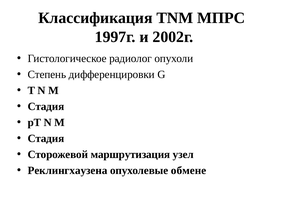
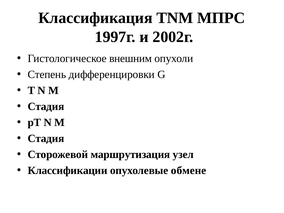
радиолог: радиолог -> внешним (131, 59)
Реклингхаузена: Реклингхаузена -> Классификации (68, 170)
